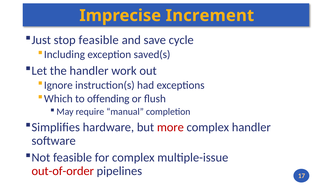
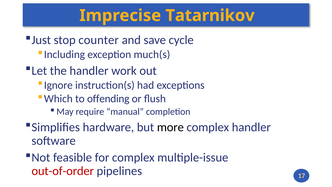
Increment: Increment -> Tatarnikov (210, 16)
stop feasible: feasible -> counter (99, 40)
saved(s: saved(s -> much(s (152, 54)
more colour: red -> black (170, 127)
